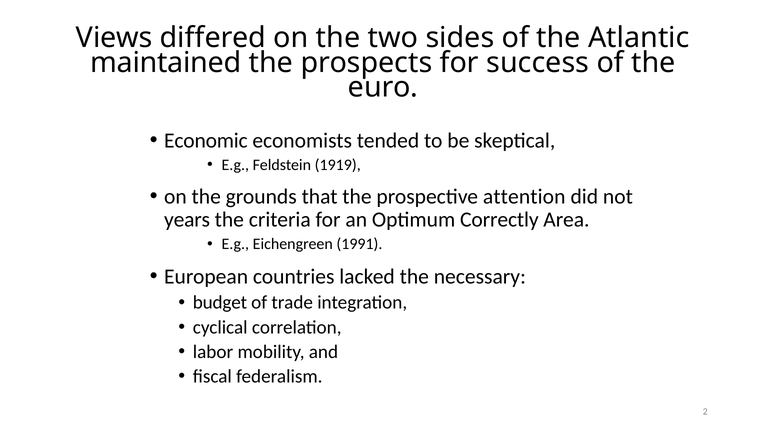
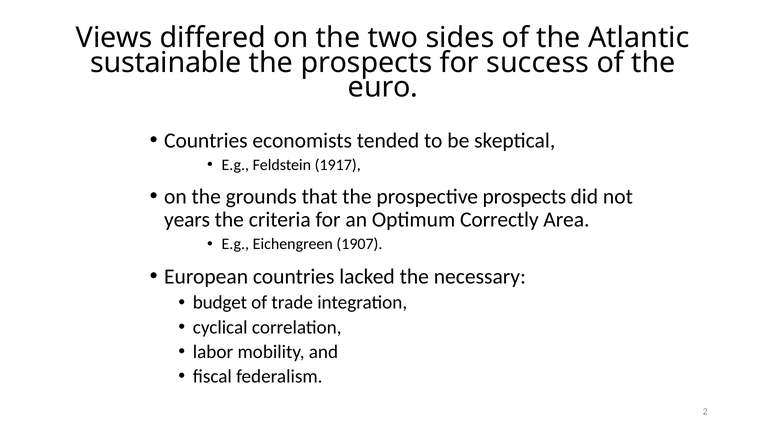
maintained: maintained -> sustainable (166, 63)
Economic: Economic -> Countries (206, 140)
1919: 1919 -> 1917 (338, 165)
prospective attention: attention -> prospects (524, 196)
1991: 1991 -> 1907 (359, 244)
